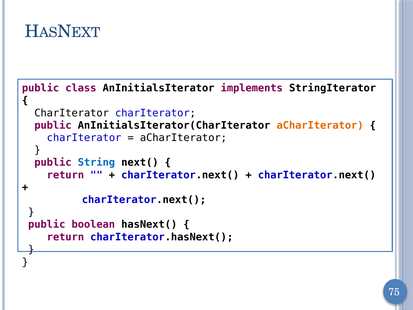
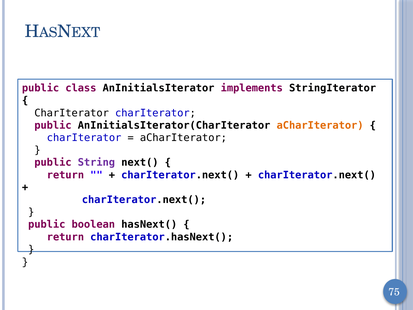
String colour: blue -> purple (96, 162)
